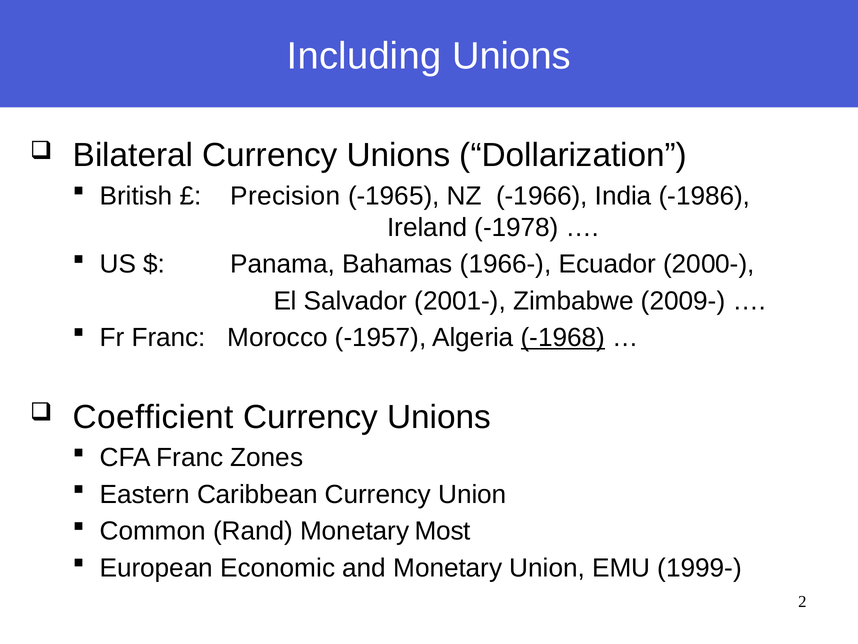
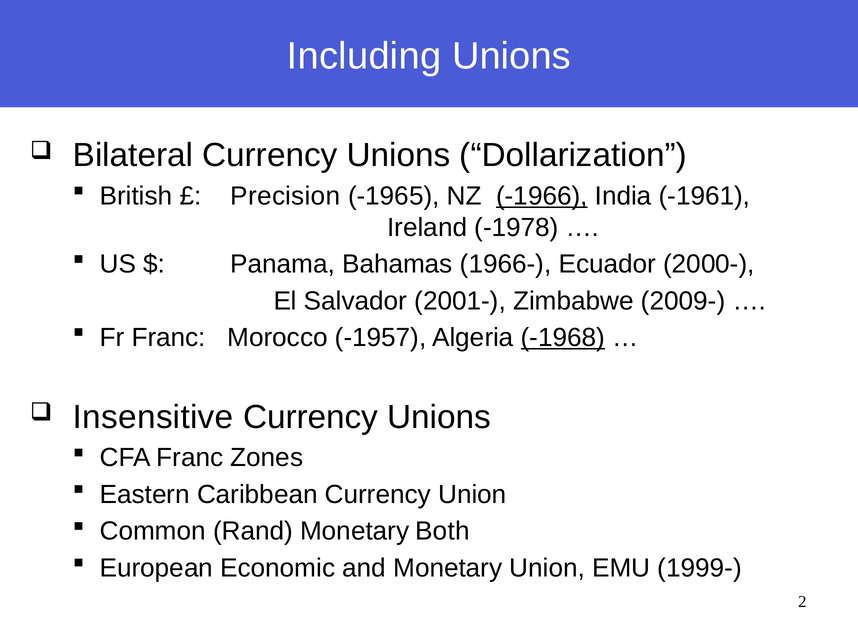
-1966 underline: none -> present (542, 196)
-1986: -1986 -> -1961 (704, 196)
Coefficient: Coefficient -> Insensitive (153, 417)
Most: Most -> Both (442, 531)
